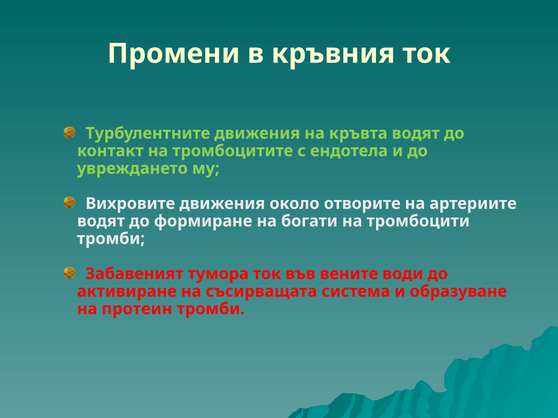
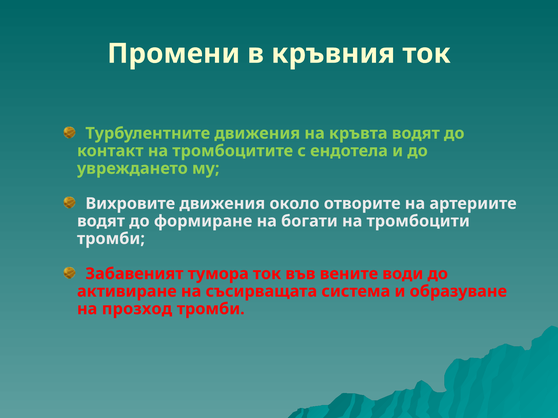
протеин: протеин -> прозход (137, 309)
